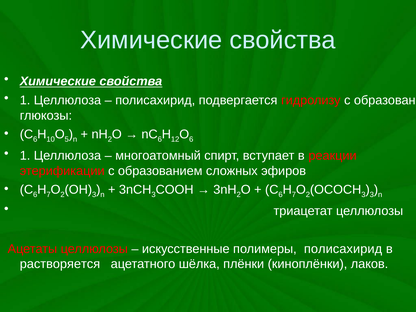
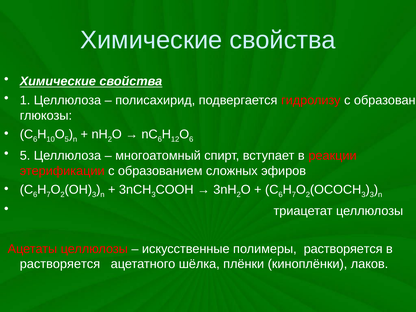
1: 1 -> 5 (25, 156)
полимеры полисахирид: полисахирид -> растворяется (343, 249)
